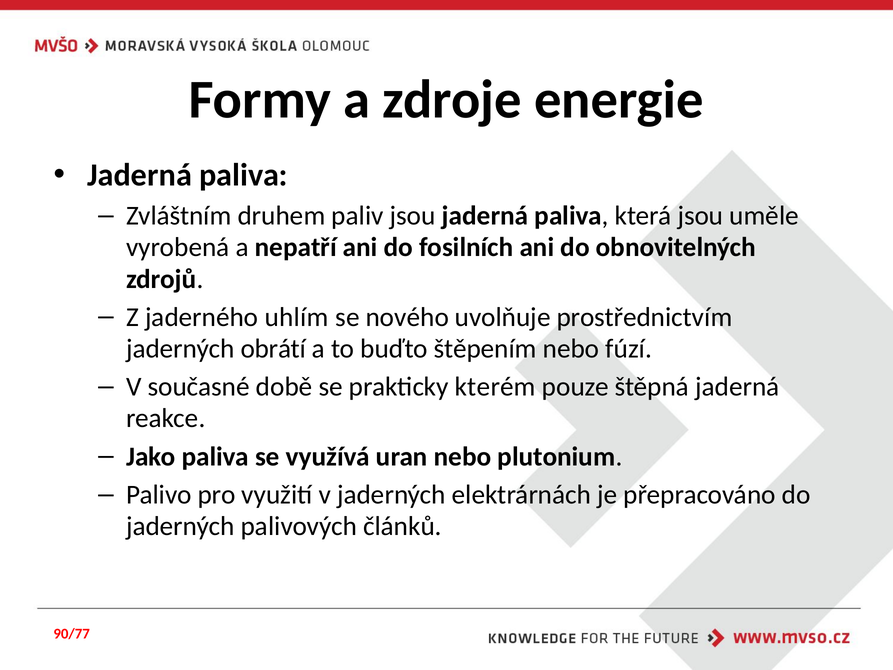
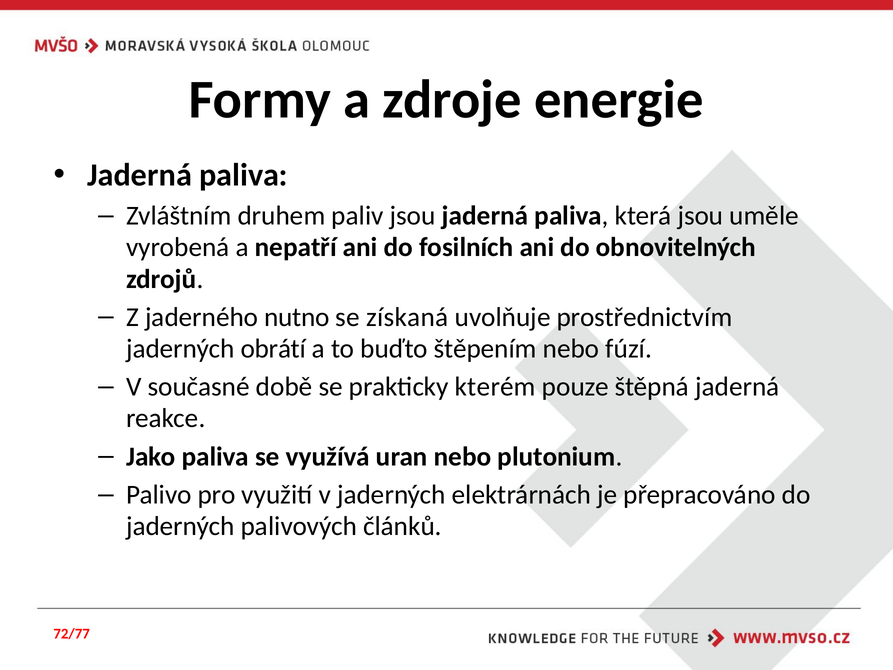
uhlím: uhlím -> nutno (297, 317)
nového: nového -> získaná (407, 317)
90/77: 90/77 -> 72/77 (72, 634)
